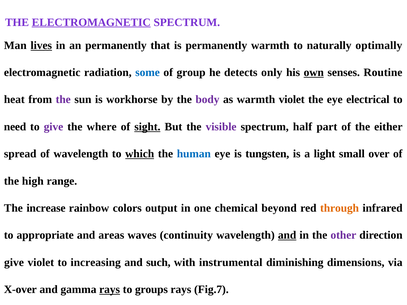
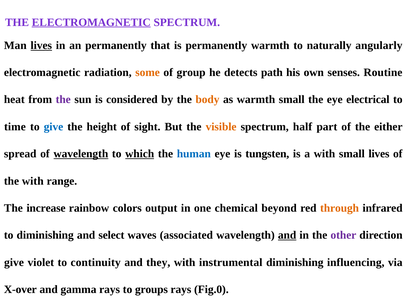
optimally: optimally -> angularly (379, 45)
some colour: blue -> orange (148, 73)
only: only -> path (272, 73)
own underline: present -> none (314, 73)
workhorse: workhorse -> considered (132, 100)
body colour: purple -> orange (207, 100)
warmth violet: violet -> small (292, 100)
need: need -> time (15, 127)
give colour: purple -> blue (53, 127)
where: where -> height (102, 127)
sight underline: present -> none (147, 127)
visible colour: purple -> orange (221, 127)
wavelength underline: none -> present (81, 154)
a light: light -> with (324, 154)
small over: over -> lives (379, 154)
the high: high -> with (33, 181)
to appropriate: appropriate -> diminishing (45, 235)
areas: areas -> select (111, 235)
continuity: continuity -> associated (186, 235)
increasing: increasing -> continuity (96, 263)
such: such -> they (158, 263)
dimensions: dimensions -> influencing (356, 263)
rays underline: present -> none (110, 290)
Fig.7: Fig.7 -> Fig.0 (211, 290)
